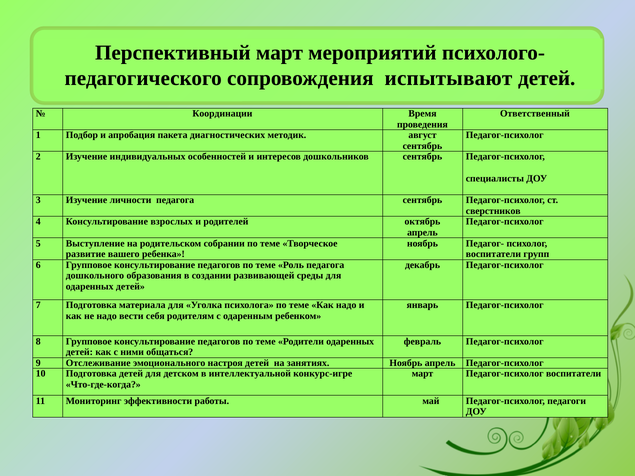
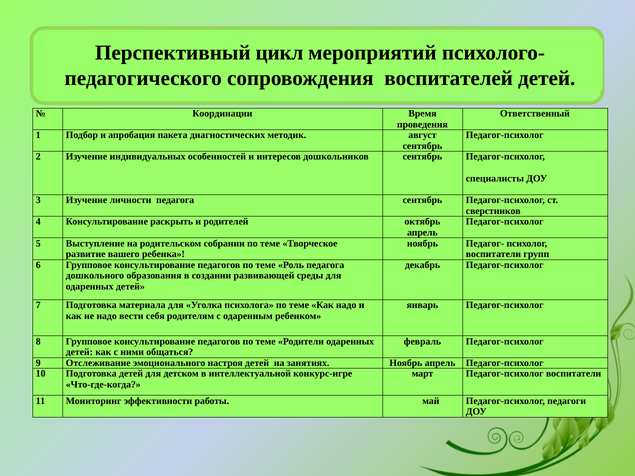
Перспективный март: март -> цикл (280, 53)
испытывают: испытывают -> воспитателей (449, 78)
взрослых: взрослых -> раскрыть (172, 222)
